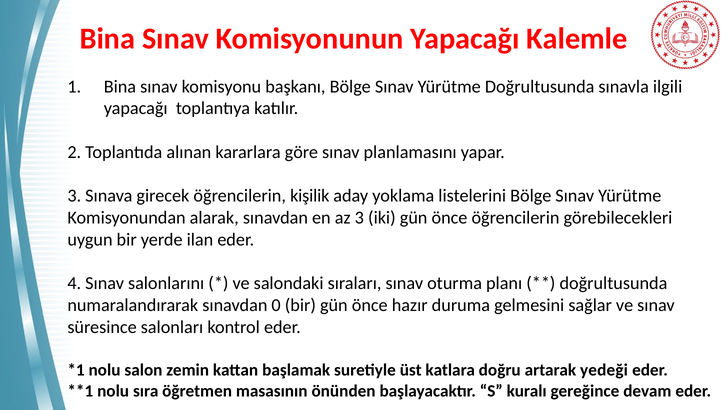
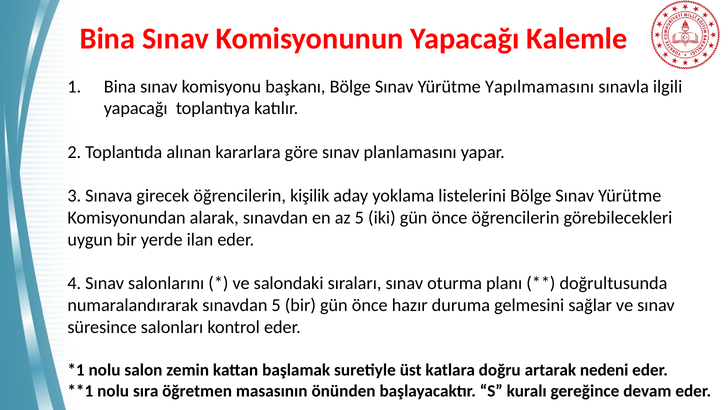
Yürütme Doğrultusunda: Doğrultusunda -> Yapılmamasını (540, 87)
az 3: 3 -> 5 (359, 218)
sınavdan 0: 0 -> 5 (276, 305)
yedeği: yedeği -> nedeni (604, 370)
